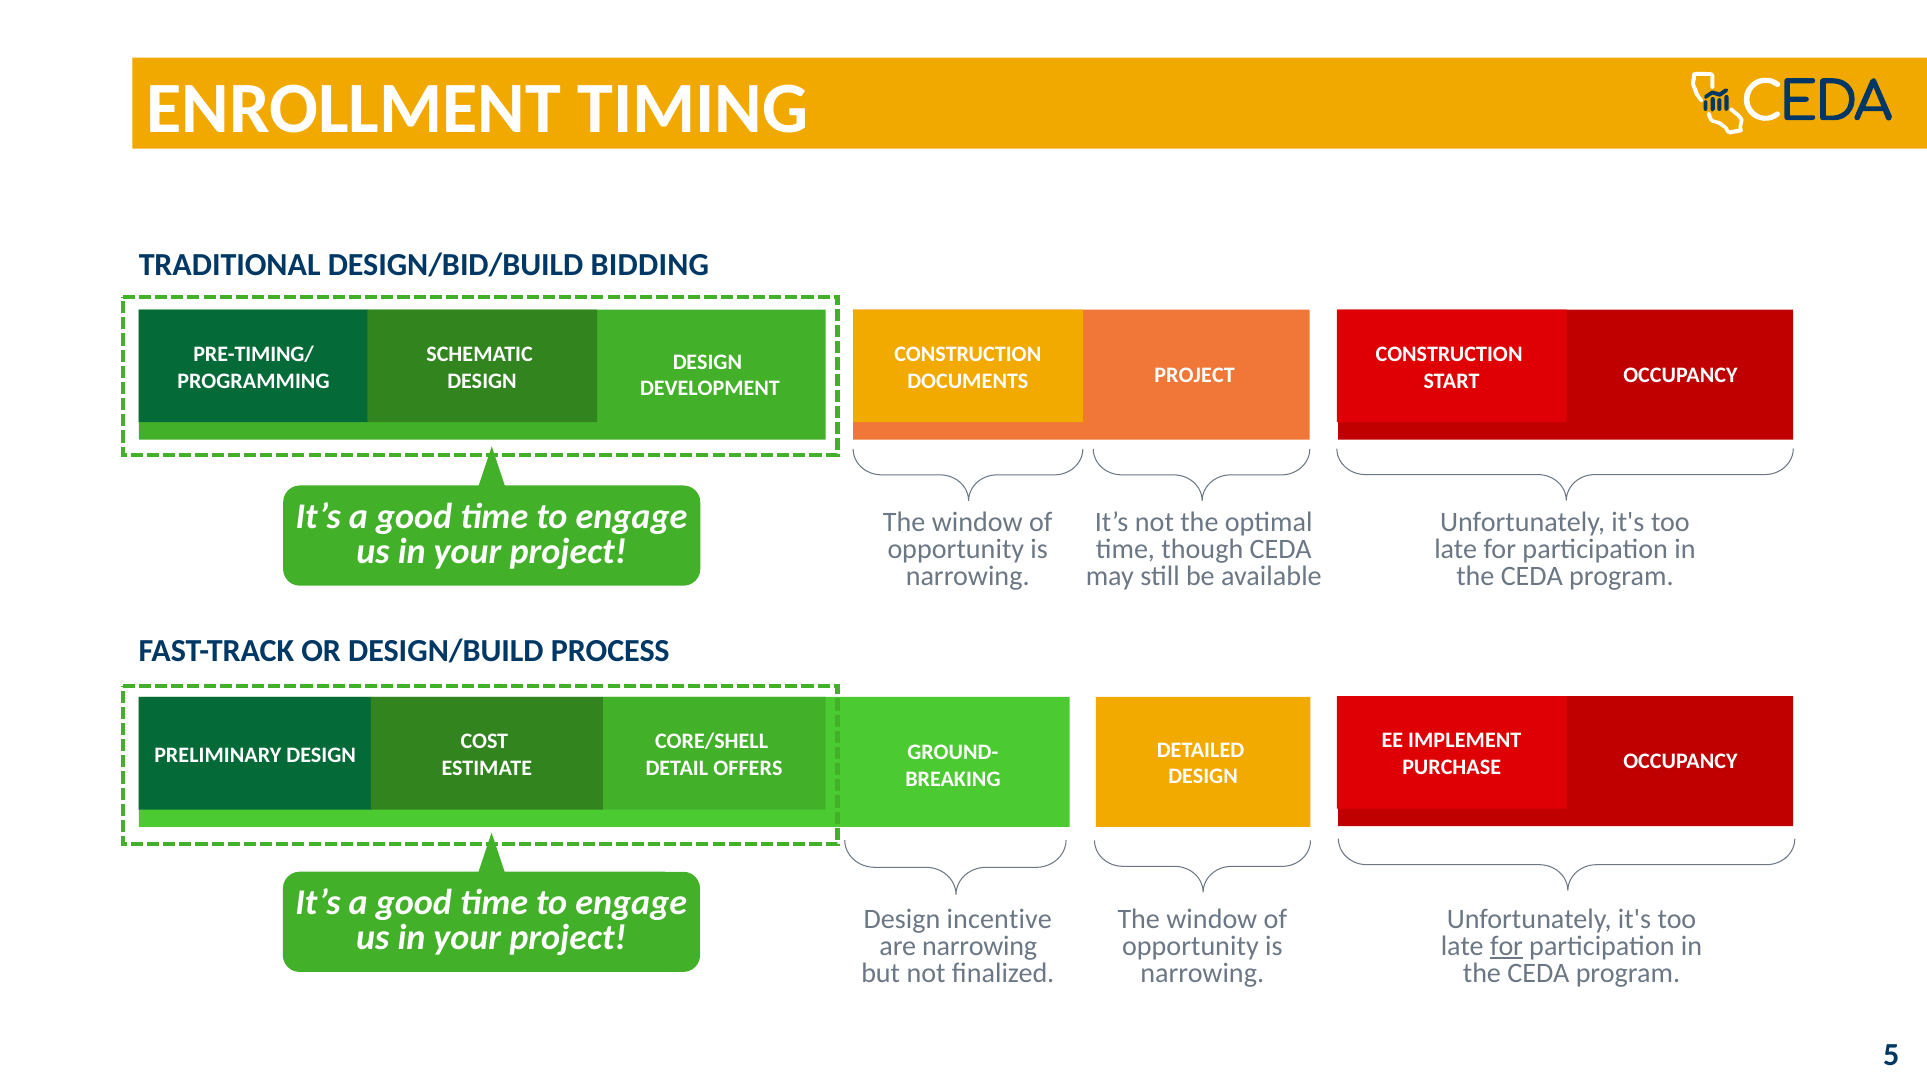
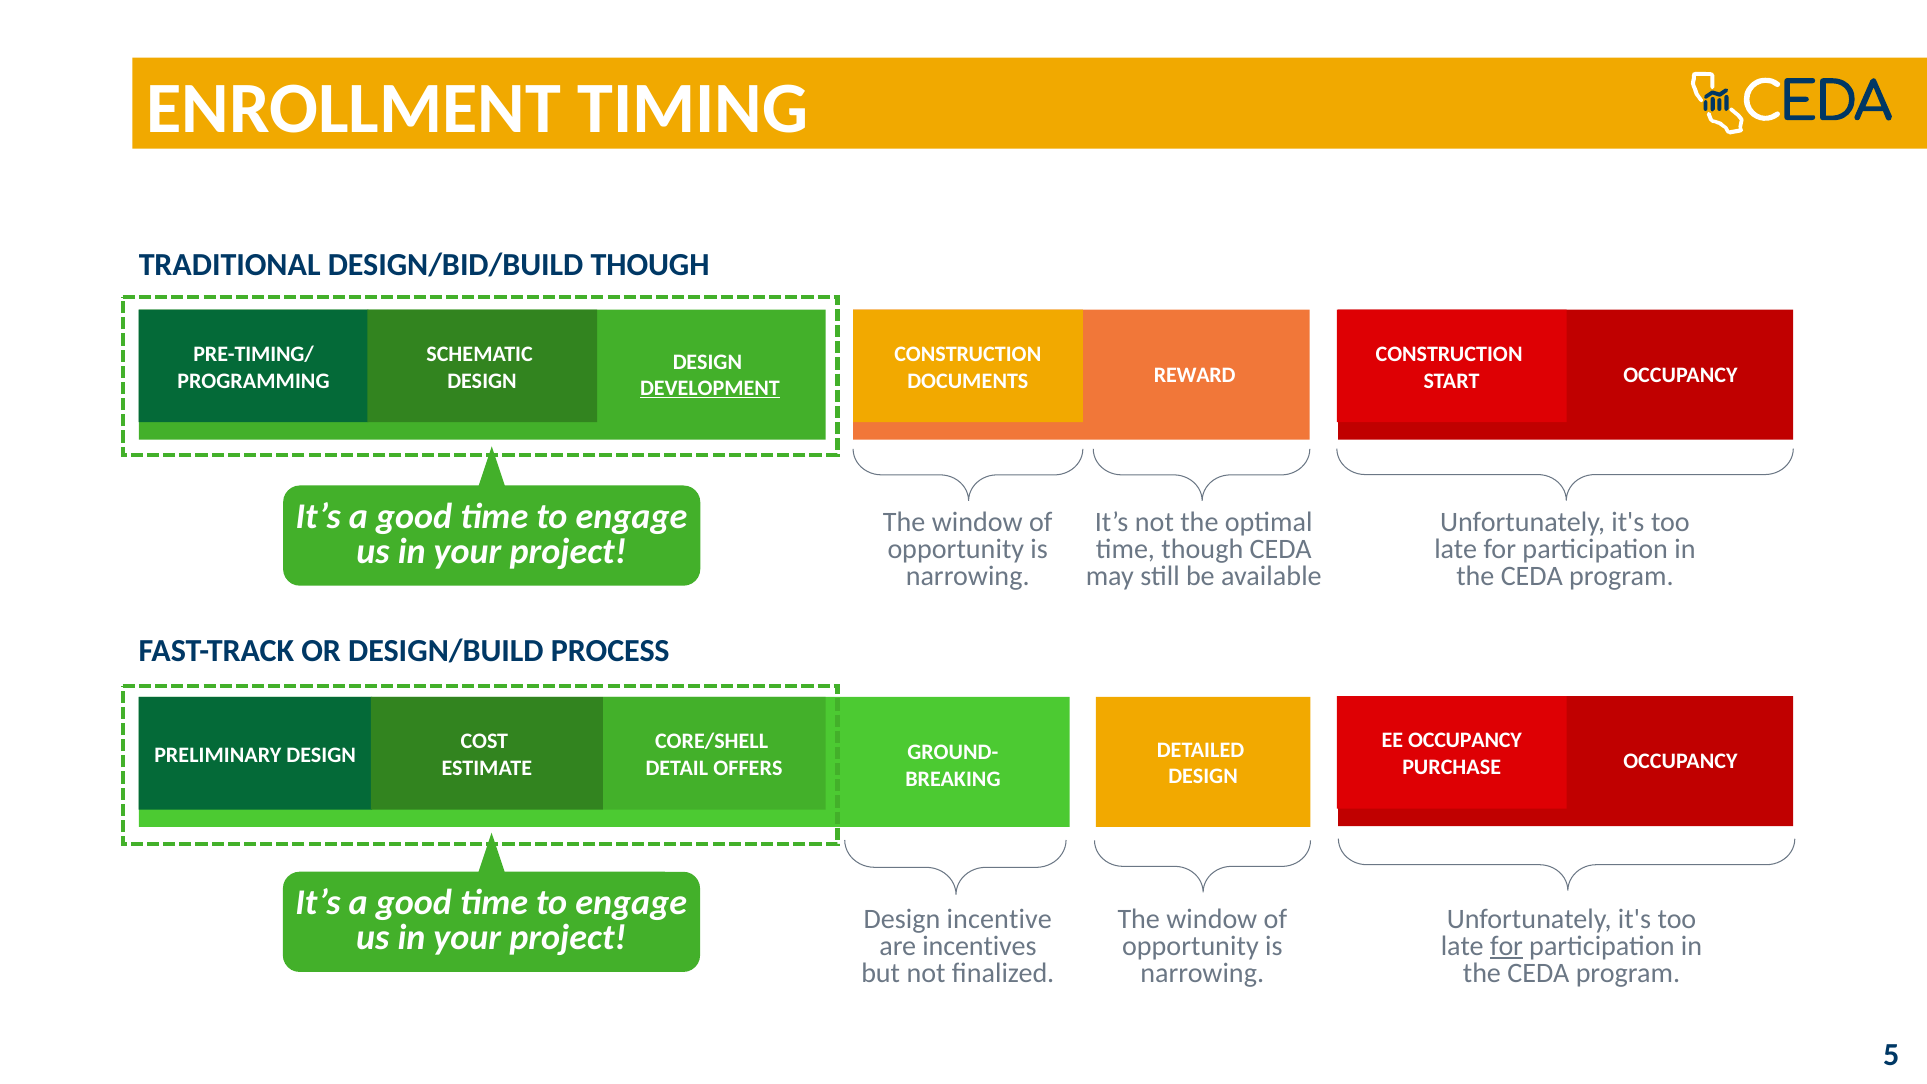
DESIGN/BID/BUILD BIDDING: BIDDING -> THOUGH (650, 265)
DOCUMENTS PROJECT: PROJECT -> REWARD (1195, 375)
DEVELOPMENT underline: none -> present (710, 388)
EE IMPLEMENT: IMPLEMENT -> OCCUPANCY (1465, 741)
are narrowing: narrowing -> incentives (979, 946)
